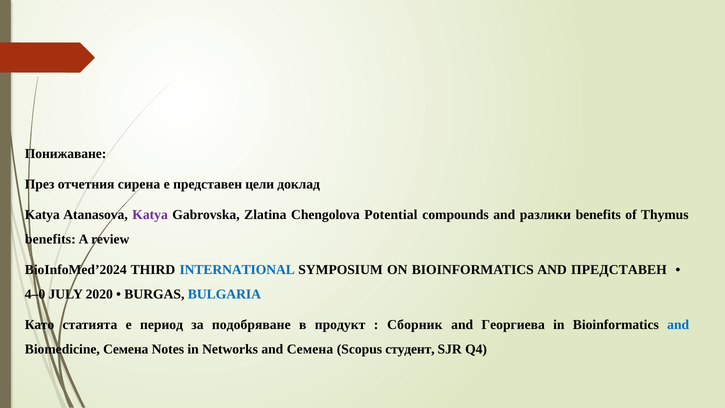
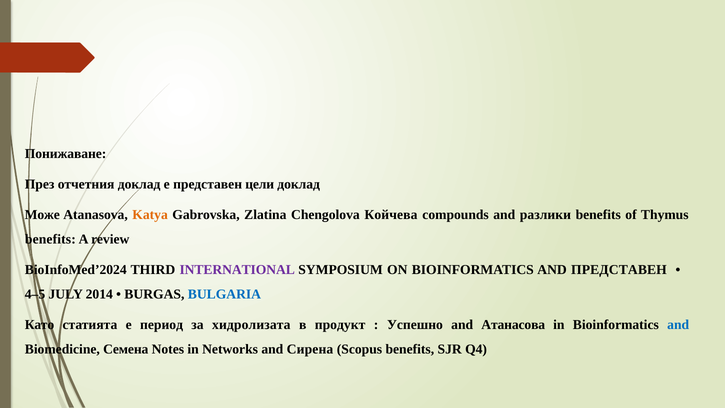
отчетния сирена: сирена -> доклад (139, 184)
Katya: Katya -> Може (42, 215)
Katya colour: purple -> orange (150, 215)
Potential: Potential -> Койчева (391, 215)
INTERNATIONAL colour: blue -> purple (237, 270)
4–0: 4–0 -> 4–5 (35, 294)
2020: 2020 -> 2014 (99, 294)
подобряване: подобряване -> хидролизата (251, 325)
Сборник: Сборник -> Успешно (415, 325)
Георгиева: Георгиева -> Атанасова (513, 325)
and Семена: Семена -> Сирена (310, 349)
Scopus студент: студент -> benefits (410, 349)
